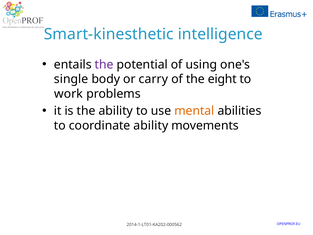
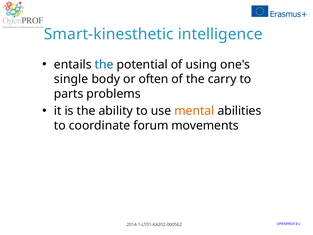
the colour: purple -> blue (104, 64)
carry: carry -> often (153, 79)
eight: eight -> carry (222, 79)
work: work -> parts (69, 94)
coordinate ability: ability -> forum (151, 125)
